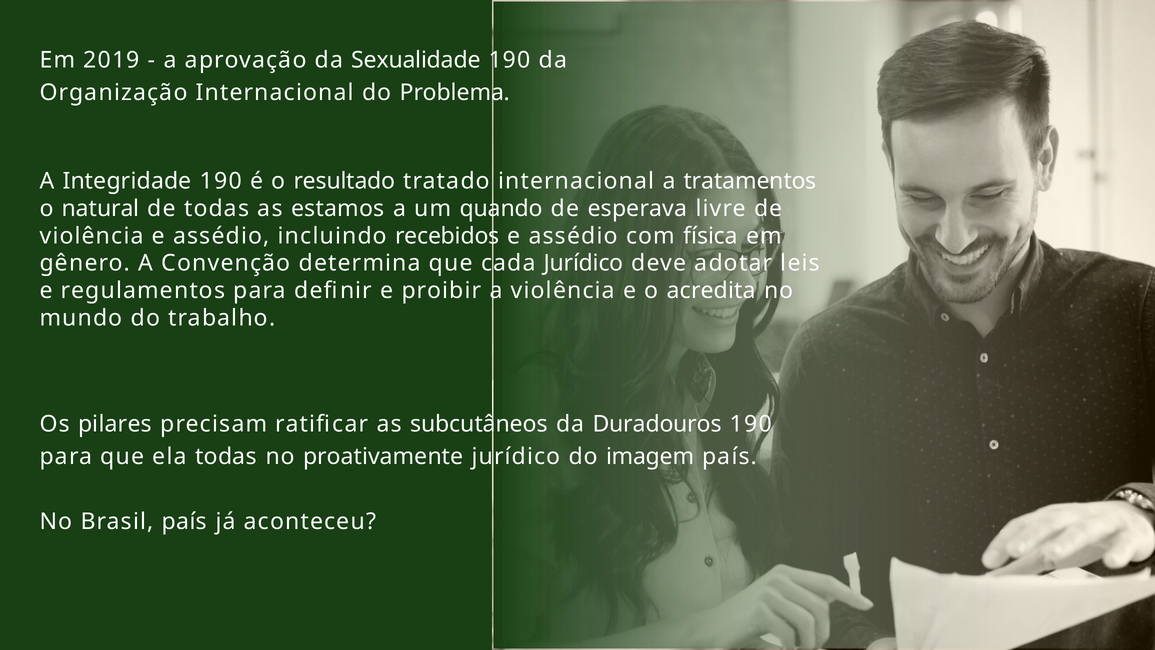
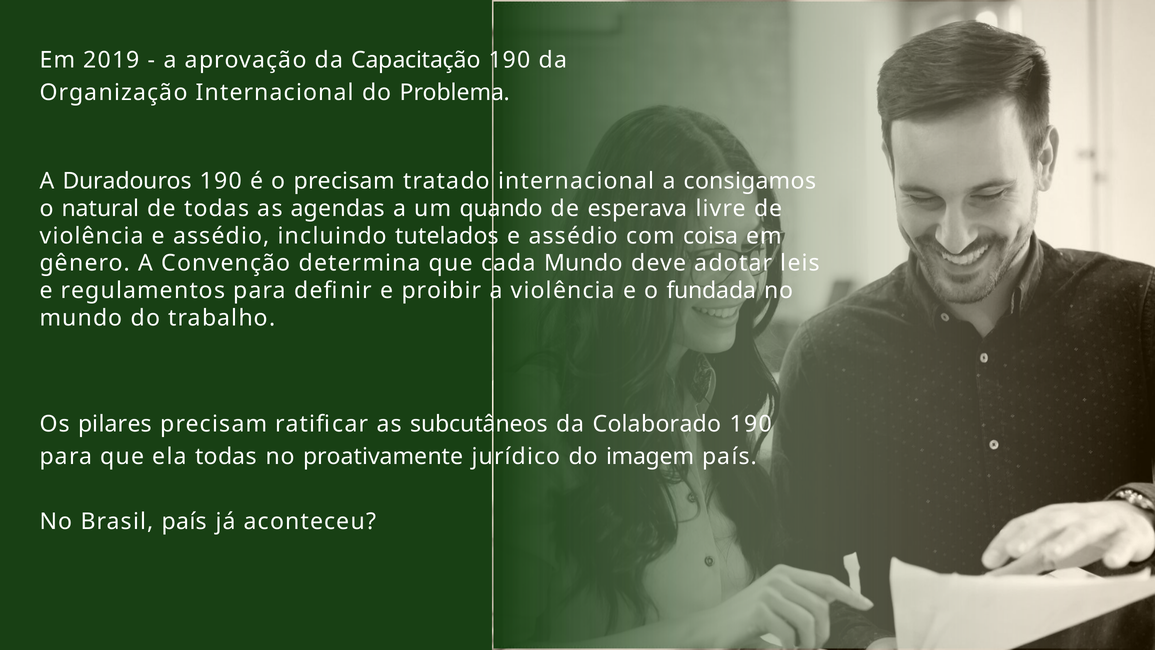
Sexualidade: Sexualidade -> Capacitação (416, 60)
Integridade: Integridade -> Duradouros (127, 181)
o resultado: resultado -> precisam (344, 181)
tratamentos: tratamentos -> consigamos (750, 181)
estamos: estamos -> agendas (338, 208)
recebidos: recebidos -> tutelados (447, 236)
física: física -> coisa (711, 236)
cada Jurídico: Jurídico -> Mundo (583, 263)
acredita: acredita -> fundada (711, 290)
Duradouros: Duradouros -> Colaborado (657, 424)
